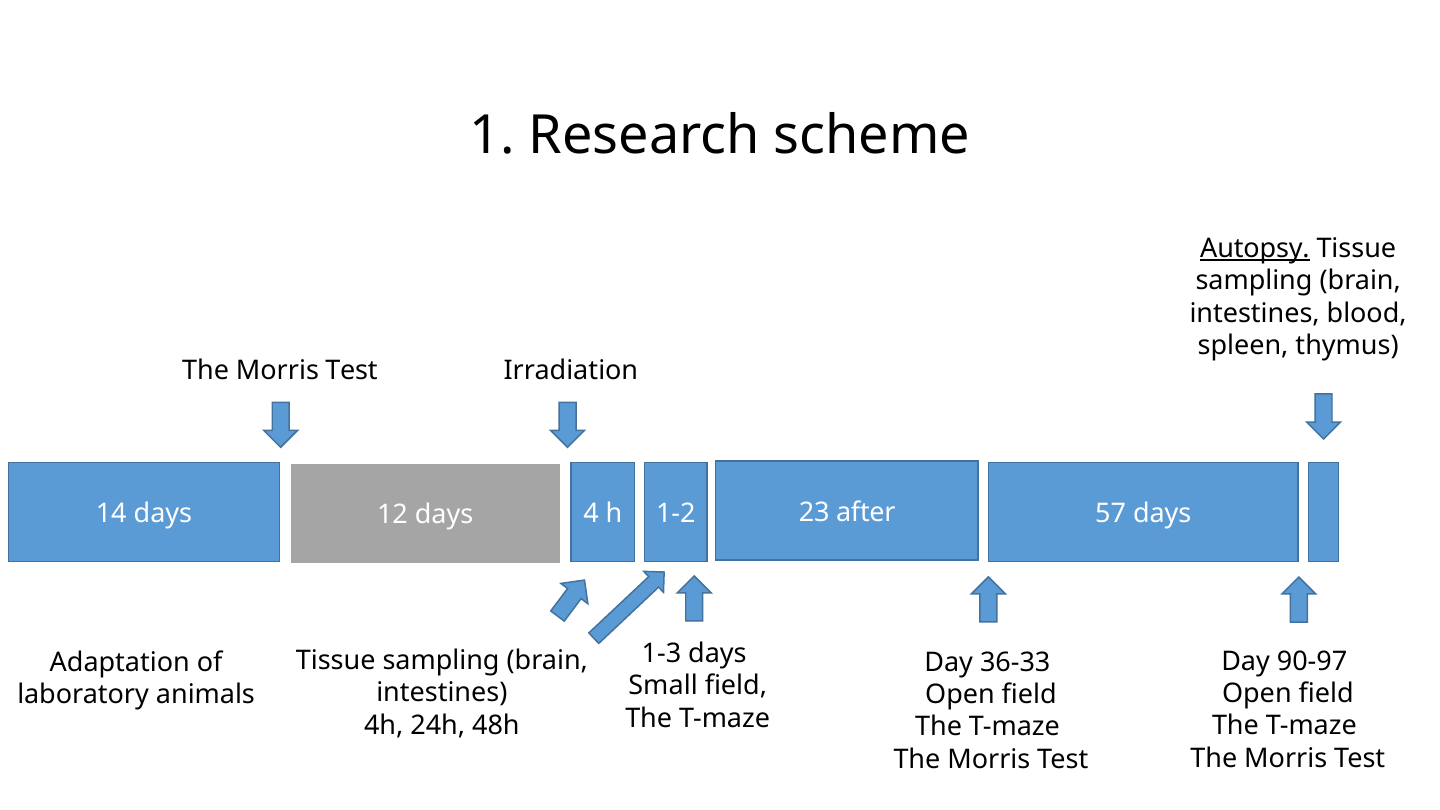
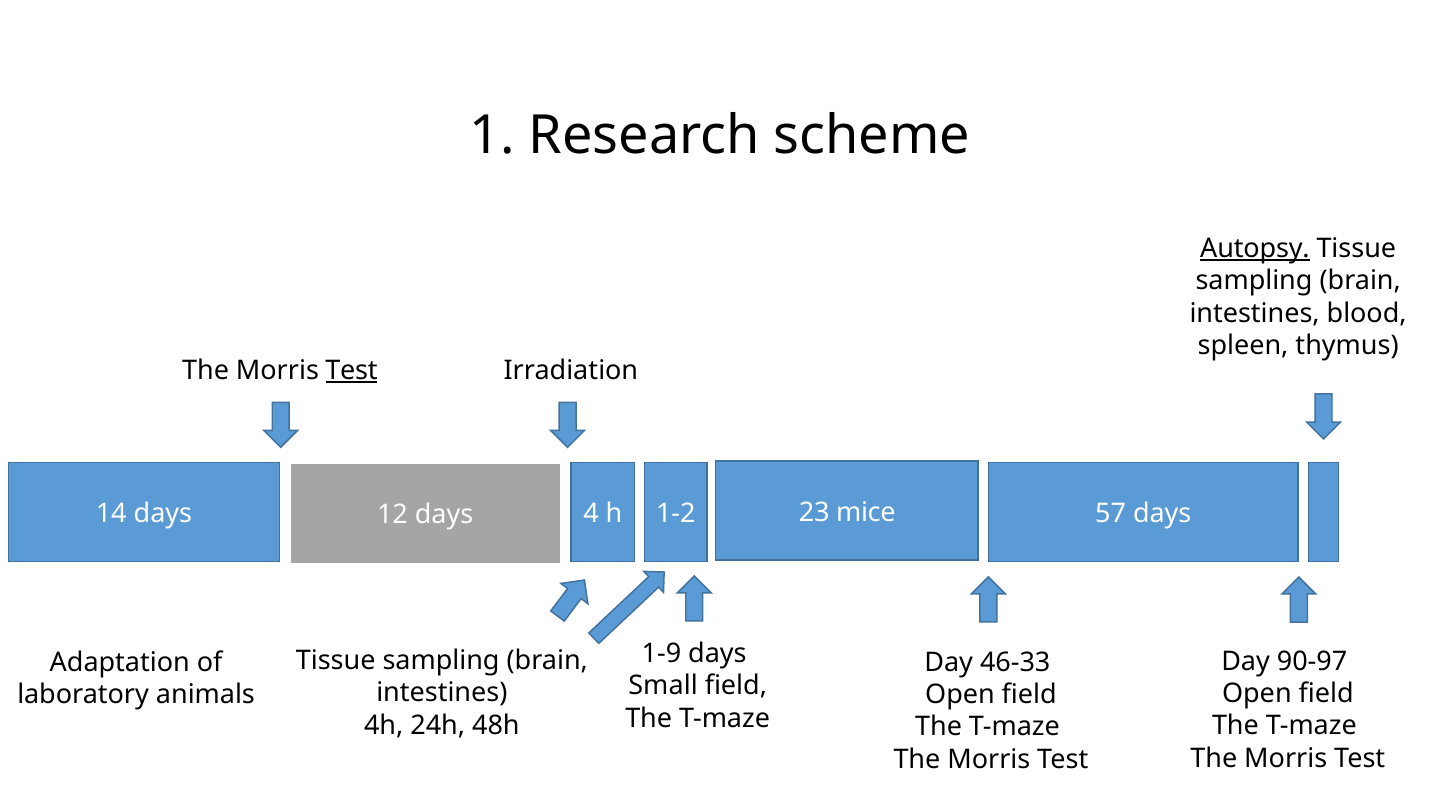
Test underline: none -> present (351, 371)
after: after -> mice (866, 512)
1-3: 1-3 -> 1-9 (661, 653)
36-33: 36-33 -> 46-33 (1015, 662)
